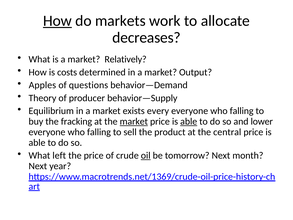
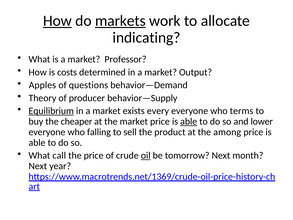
markets underline: none -> present (120, 21)
decreases: decreases -> indicating (147, 37)
Relatively: Relatively -> Professor (125, 59)
Equilibrium underline: none -> present (51, 111)
falling: falling -> terms (242, 111)
fracking: fracking -> cheaper (77, 121)
market underline: present -> none (134, 121)
central: central -> among (227, 132)
left: left -> call (59, 155)
